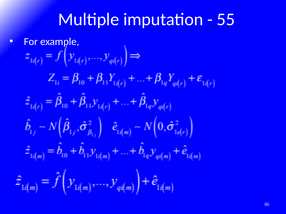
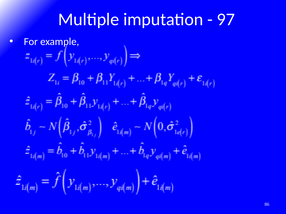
55: 55 -> 97 (226, 19)
